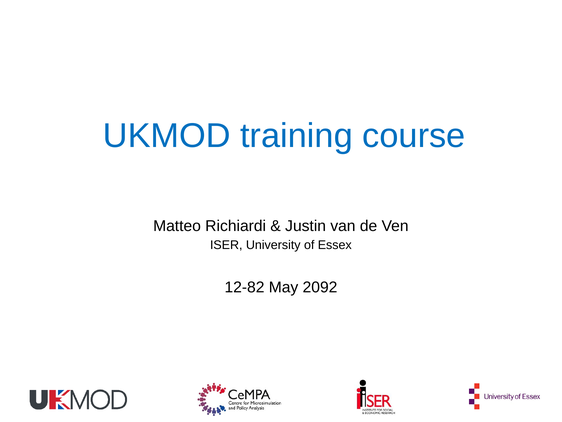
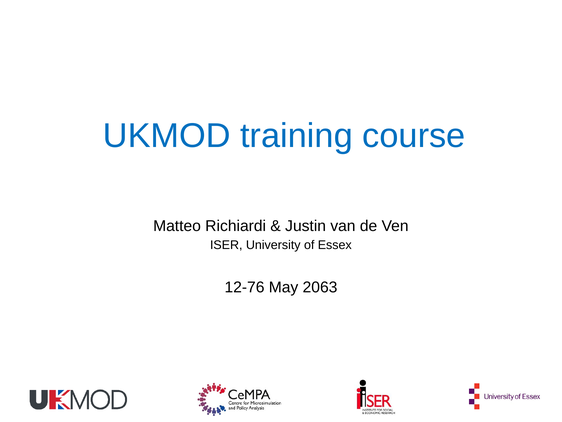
12-82: 12-82 -> 12-76 (244, 287)
2092: 2092 -> 2063 (320, 287)
